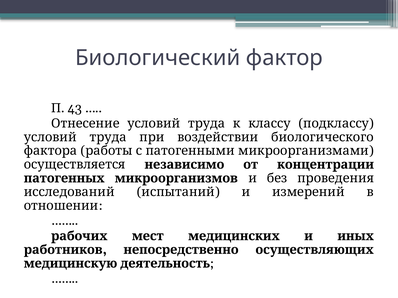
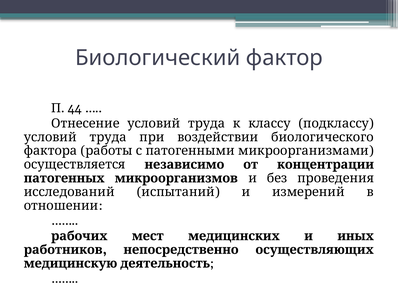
43: 43 -> 44 (75, 108)
